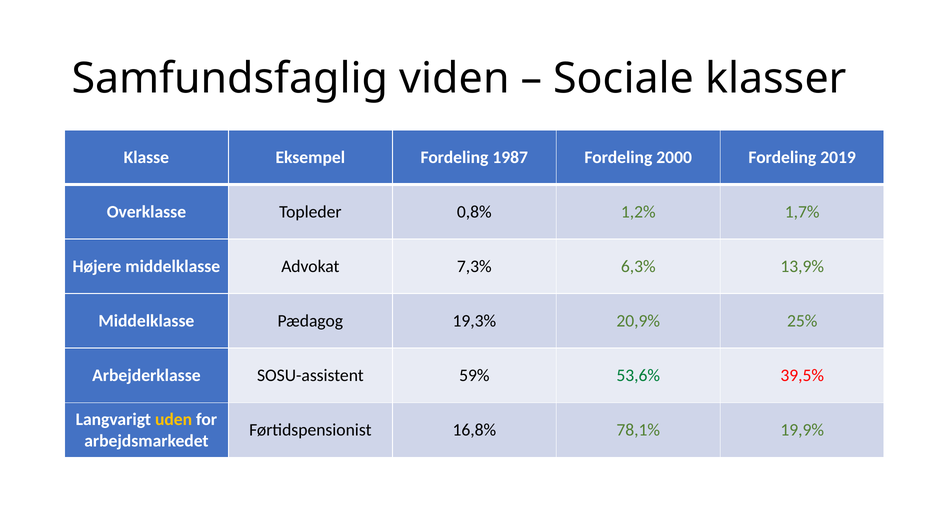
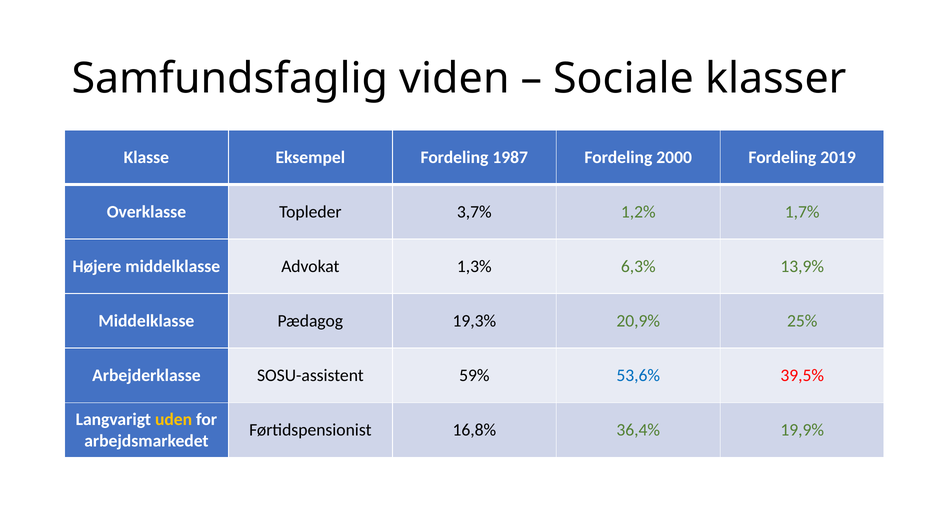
0,8%: 0,8% -> 3,7% (474, 212)
7,3%: 7,3% -> 1,3% (474, 267)
53,6% colour: green -> blue (638, 376)
78,1%: 78,1% -> 36,4% (638, 431)
